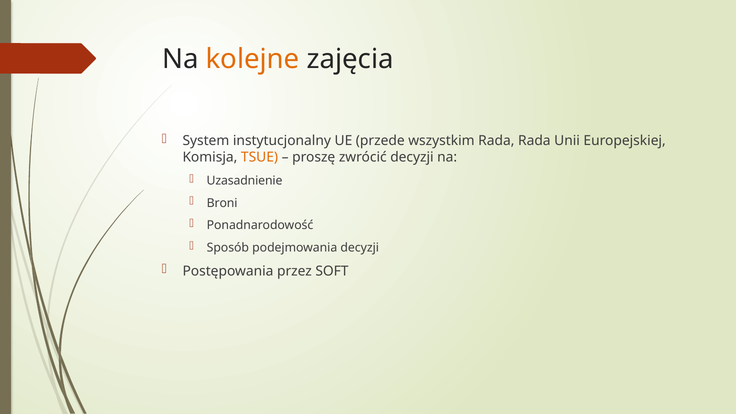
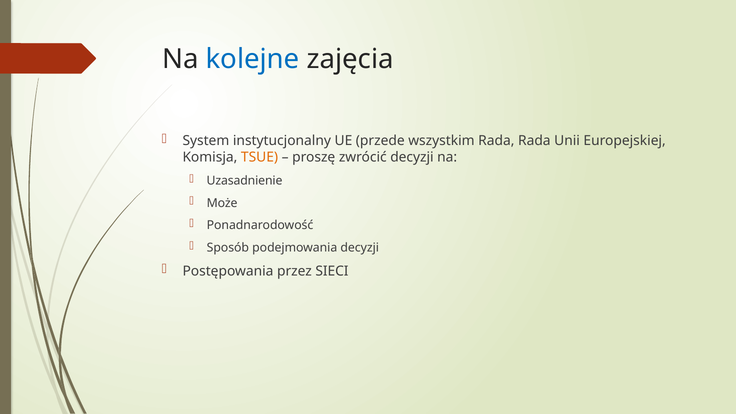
kolejne colour: orange -> blue (253, 59)
Broni: Broni -> Może (222, 203)
SOFT: SOFT -> SIECI (332, 271)
